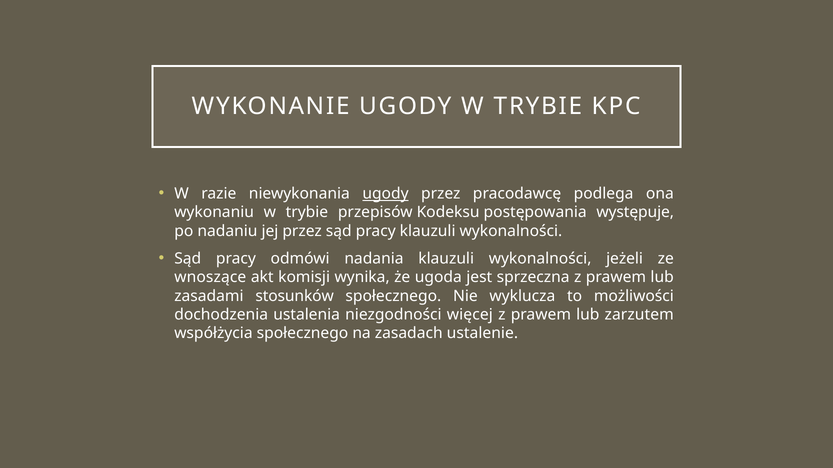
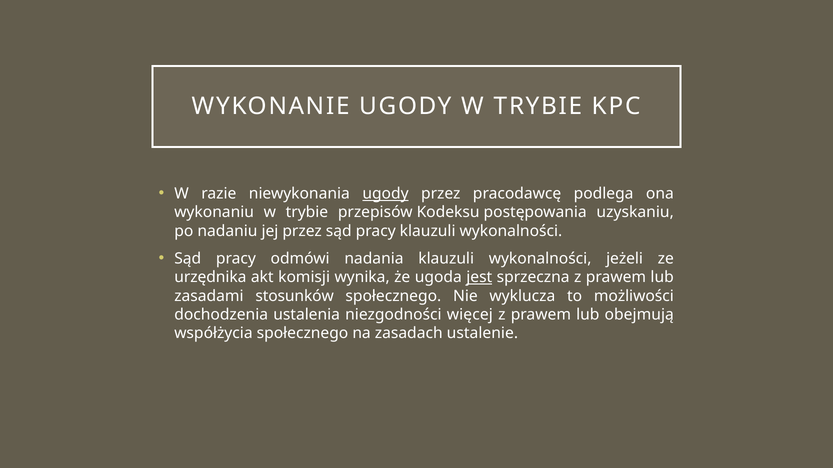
występuje: występuje -> uzyskaniu (635, 213)
wnoszące: wnoszące -> urzędnika (210, 277)
jest underline: none -> present (479, 277)
zarzutem: zarzutem -> obejmują (639, 315)
